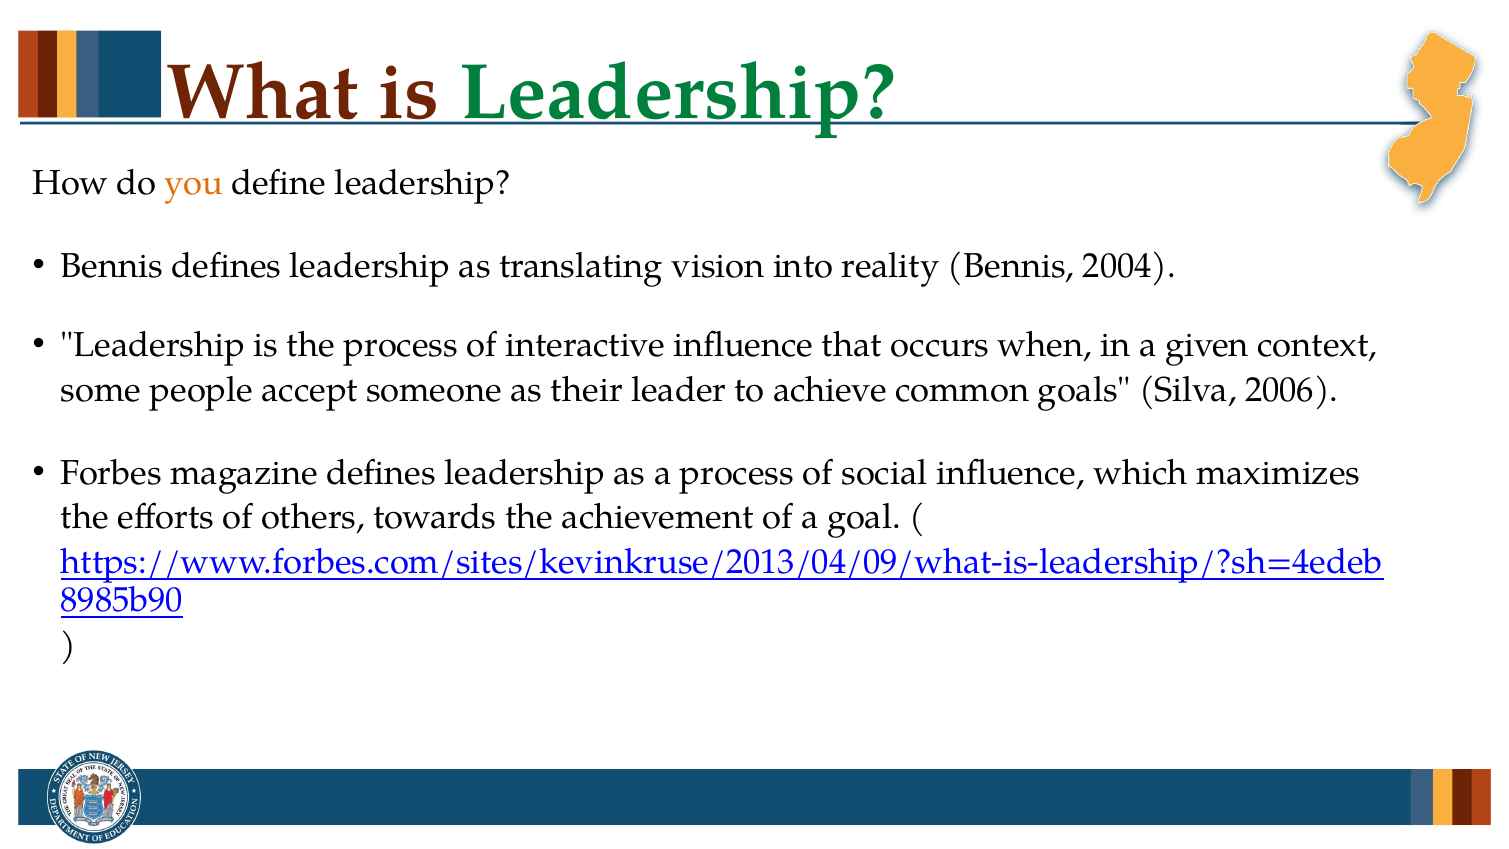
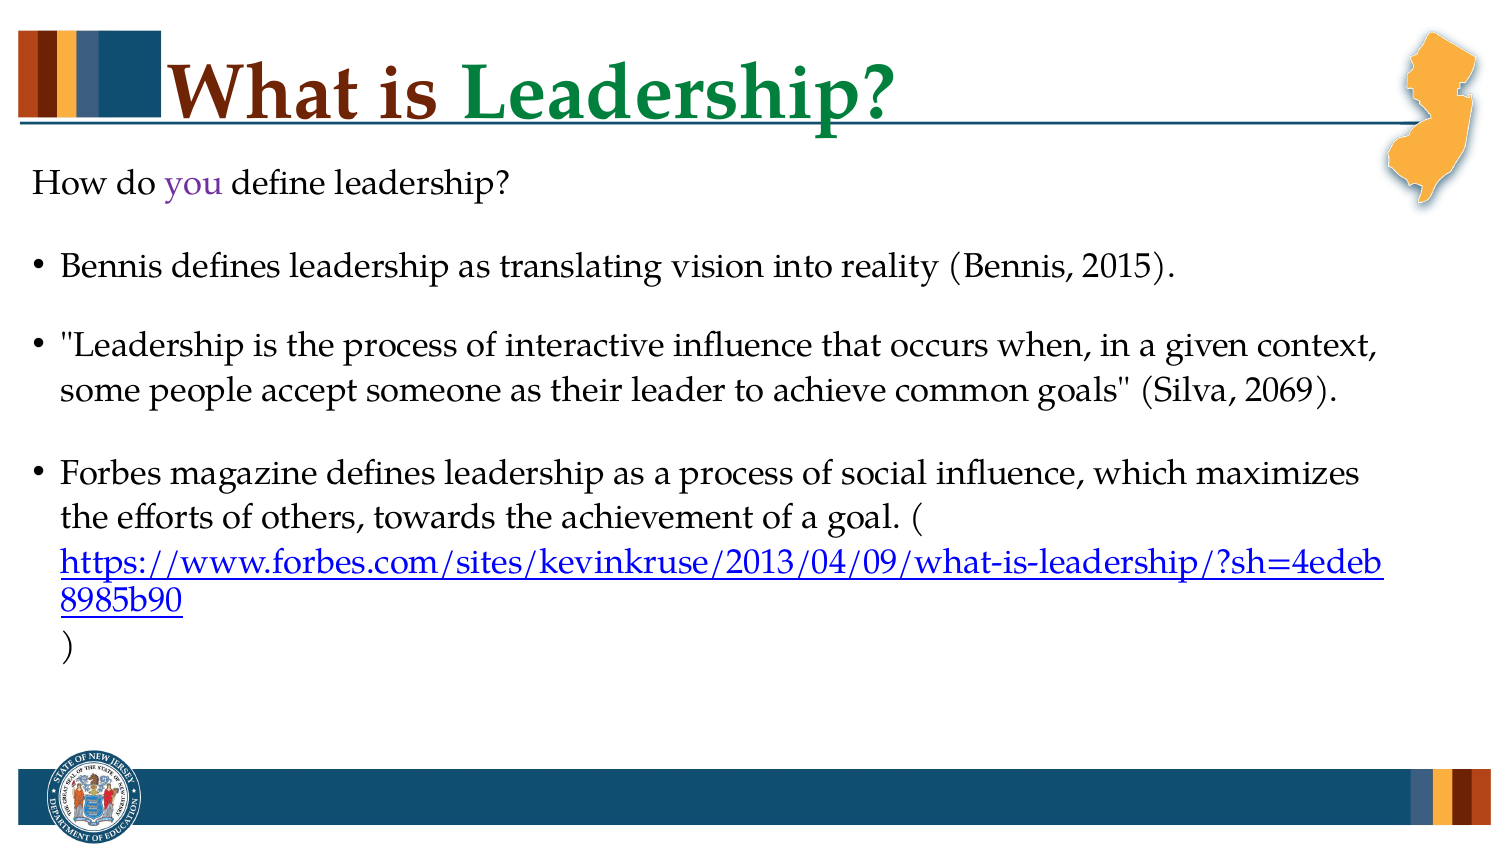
you colour: orange -> purple (194, 183)
2004: 2004 -> 2015 (1130, 266)
2006: 2006 -> 2069 (1292, 390)
